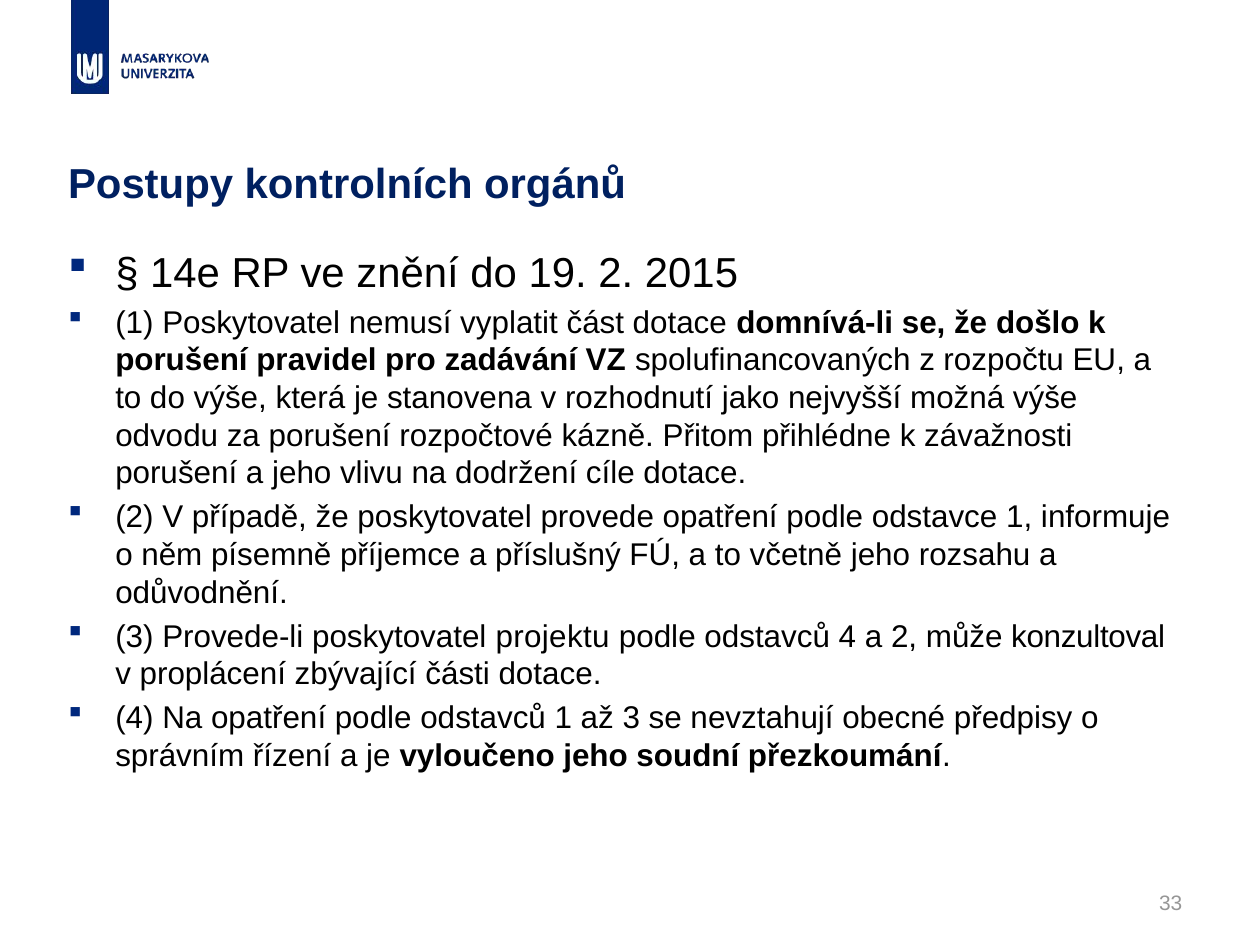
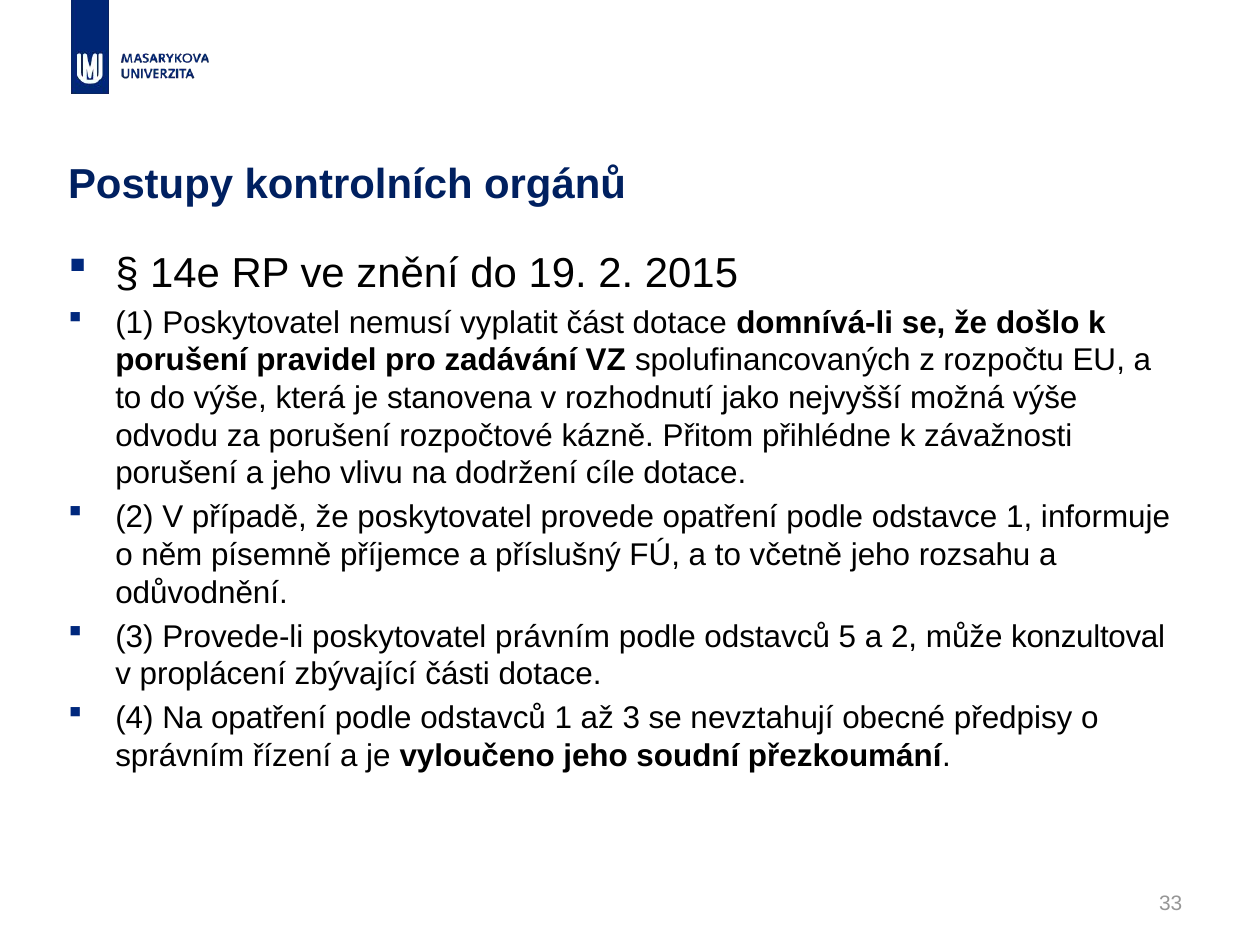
projektu: projektu -> právním (553, 637)
odstavců 4: 4 -> 5 (847, 637)
